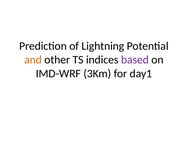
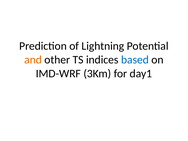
based colour: purple -> blue (135, 60)
